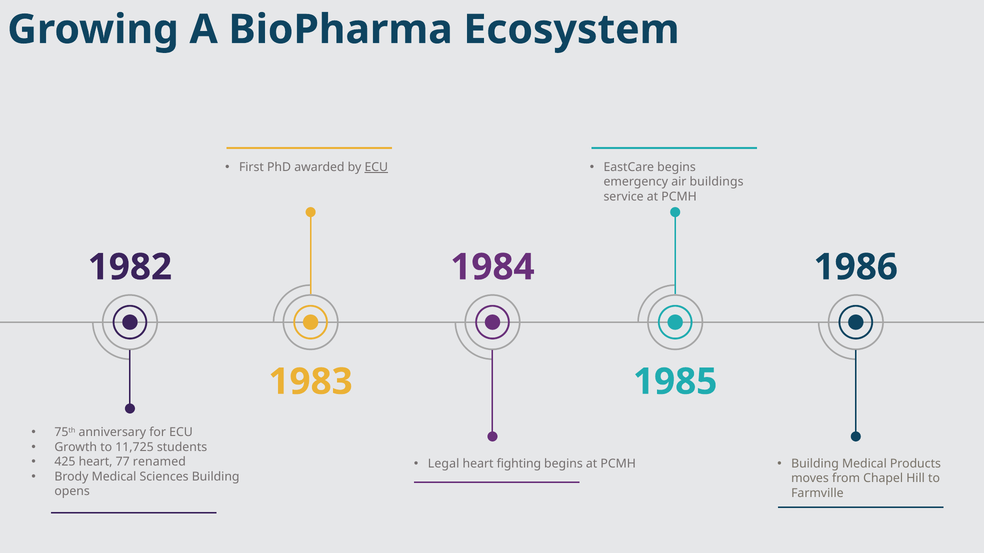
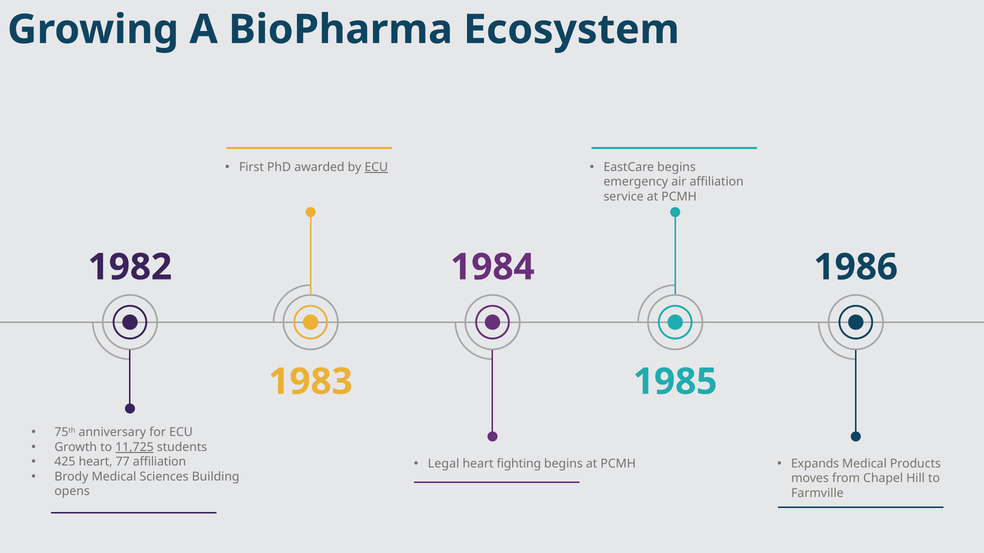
air buildings: buildings -> affiliation (717, 182)
11,725 underline: none -> present (134, 448)
77 renamed: renamed -> affiliation (159, 462)
Building: Building -> Expands (815, 464)
